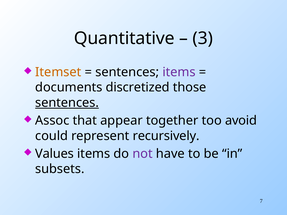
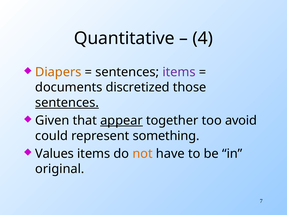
3: 3 -> 4 (203, 38)
Itemset: Itemset -> Diapers (58, 72)
Assoc: Assoc -> Given (52, 121)
appear underline: none -> present (121, 121)
recursively: recursively -> something (166, 136)
not colour: purple -> orange (143, 154)
subsets: subsets -> original (60, 169)
